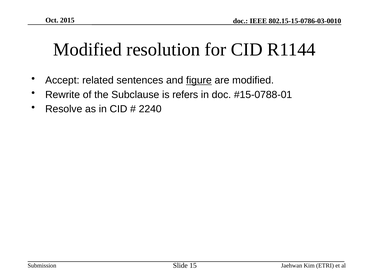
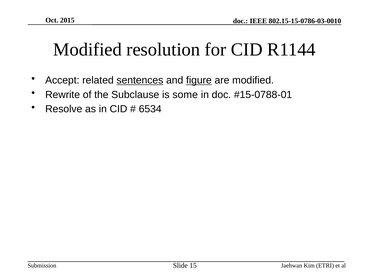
sentences underline: none -> present (140, 80)
refers: refers -> some (185, 95)
2240: 2240 -> 6534 (150, 109)
